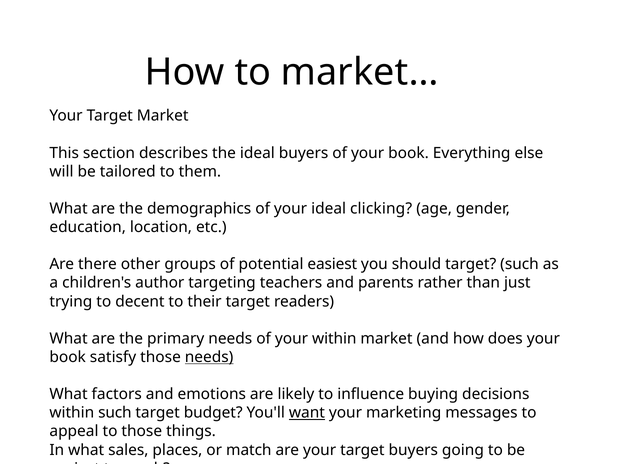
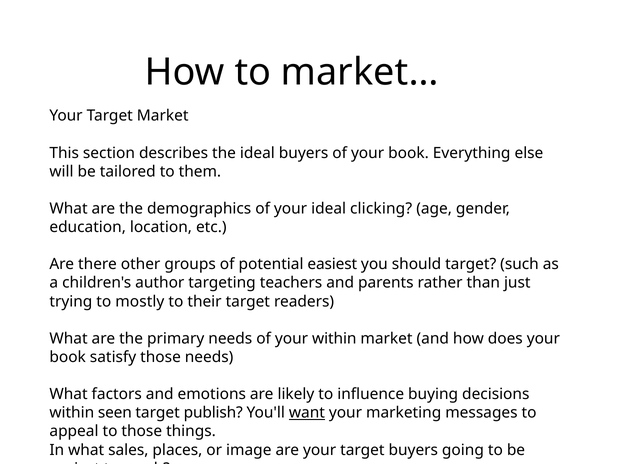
decent: decent -> mostly (140, 302)
needs underline: present -> none (209, 357)
within such: such -> seen (115, 413)
budget: budget -> publish (213, 413)
match: match -> image (249, 450)
